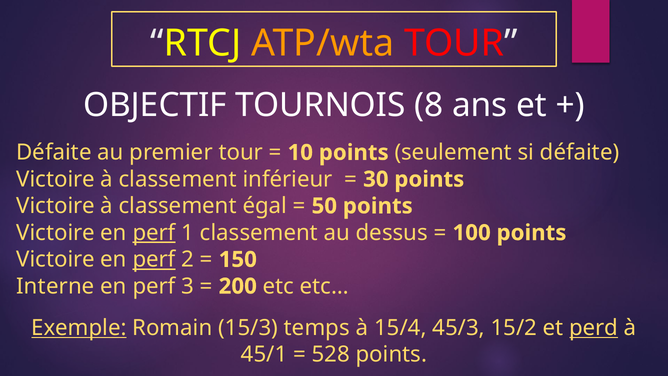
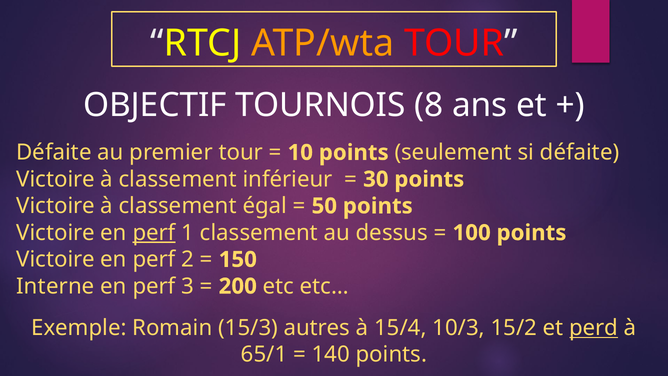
perf underline: present -> none (154, 259)
Exemple underline: present -> none (79, 328)
temps: temps -> autres (317, 328)
45/3: 45/3 -> 10/3 (459, 328)
45/1: 45/1 -> 65/1 (264, 354)
528: 528 -> 140 (331, 354)
